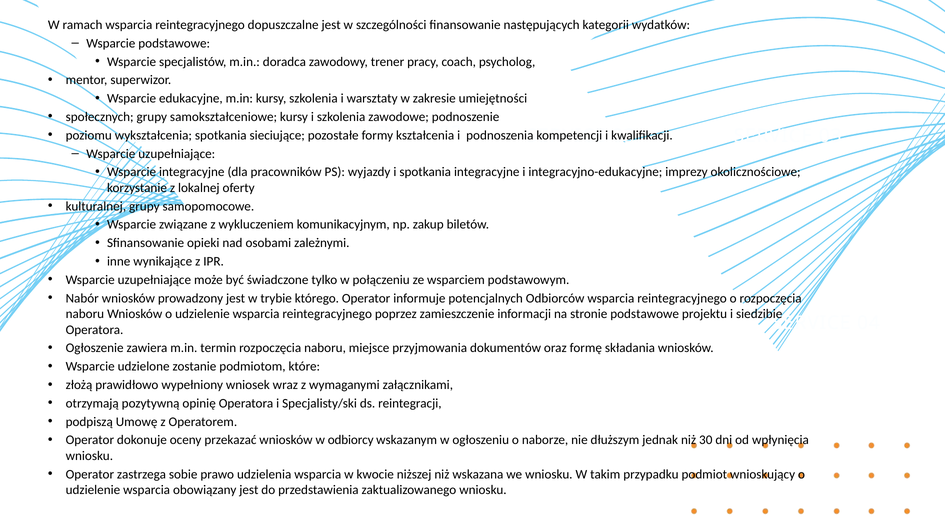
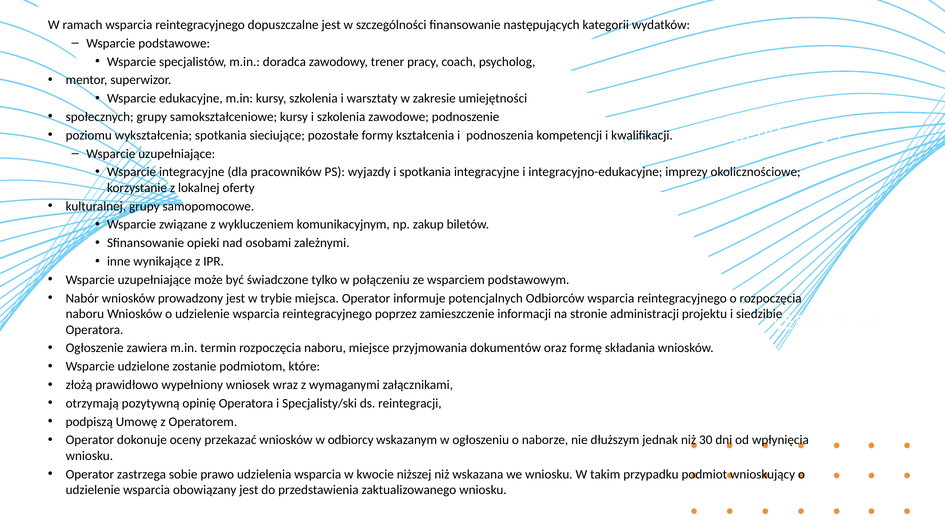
którego: którego -> miejsca (317, 298)
stronie podstawowe: podstawowe -> administracji (645, 314)
